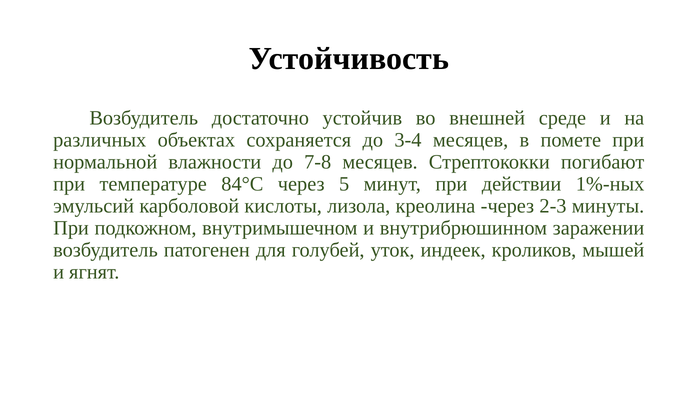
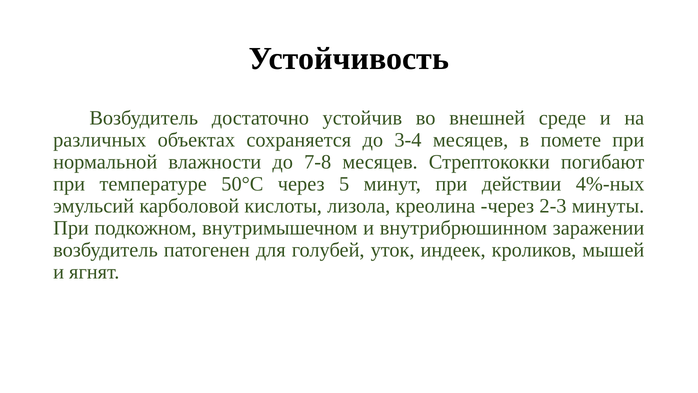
84°С: 84°С -> 50°С (242, 184)
1%-ных: 1%-ных -> 4%-ных (610, 184)
